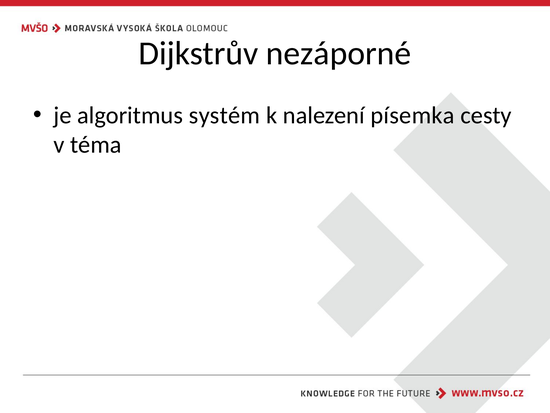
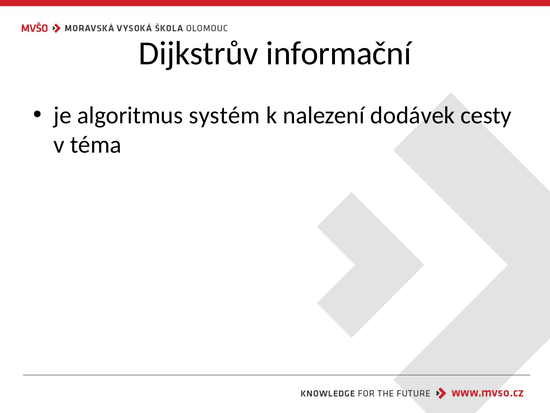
nezáporné: nezáporné -> informační (339, 53)
písemka: písemka -> dodávek (413, 115)
